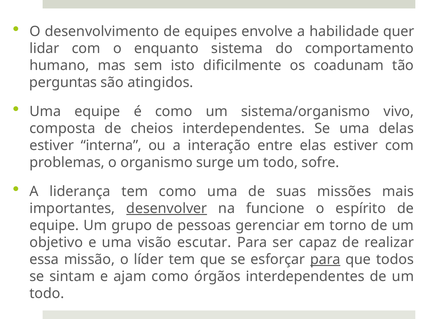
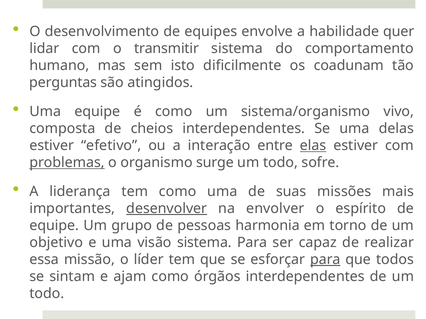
enquanto: enquanto -> transmitir (166, 49)
interna: interna -> efetivo (111, 146)
elas underline: none -> present (313, 146)
problemas underline: none -> present (67, 163)
funcione: funcione -> envolver (275, 209)
gerenciar: gerenciar -> harmonia (268, 226)
visão escutar: escutar -> sistema (204, 243)
